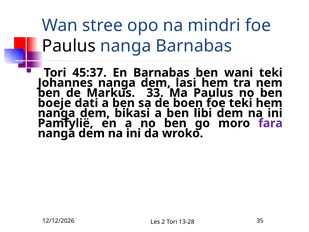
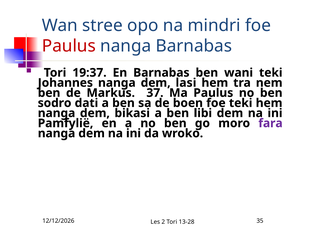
Paulus colour: black -> red (69, 46)
45:37: 45:37 -> 19:37 (89, 73)
33: 33 -> 37 (155, 93)
boeje: boeje -> sodro (55, 103)
